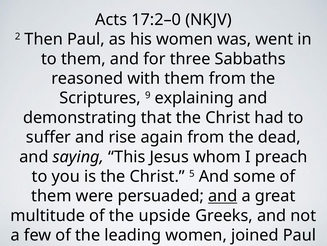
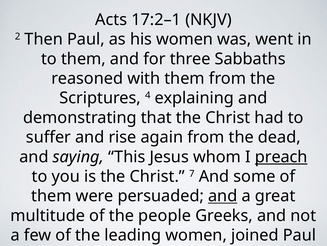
17:2–0: 17:2–0 -> 17:2–1 (156, 20)
9: 9 -> 4 (148, 95)
preach underline: none -> present (281, 156)
5: 5 -> 7 (192, 173)
upside: upside -> people (165, 215)
